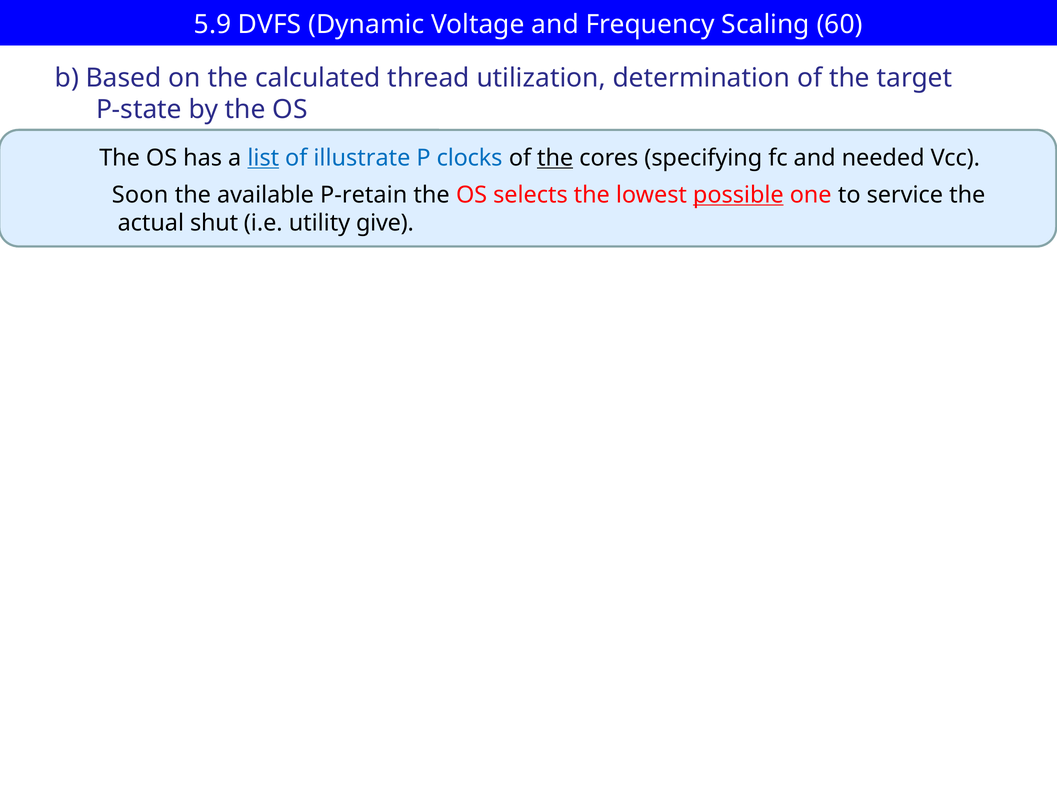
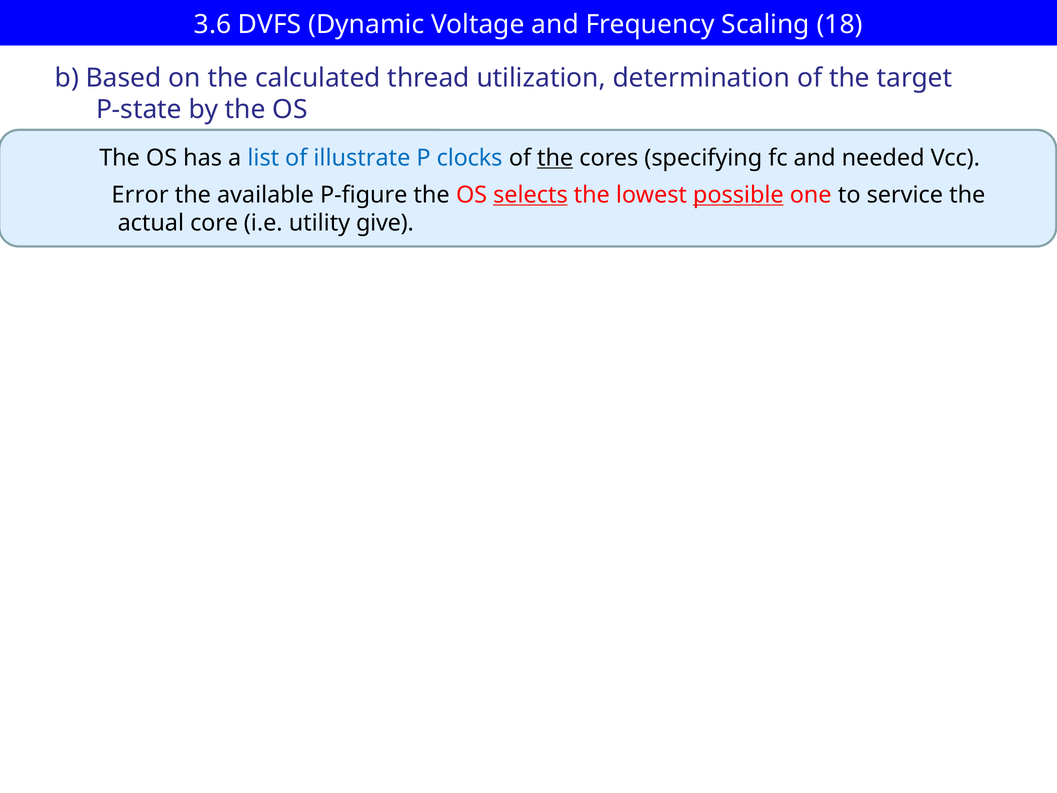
5.9: 5.9 -> 3.6 (213, 25)
60: 60 -> 18 (840, 25)
list underline: present -> none (263, 158)
Soon: Soon -> Error (140, 195)
P-retain: P-retain -> P-figure (364, 195)
selects underline: none -> present (530, 195)
shut: shut -> core (214, 223)
